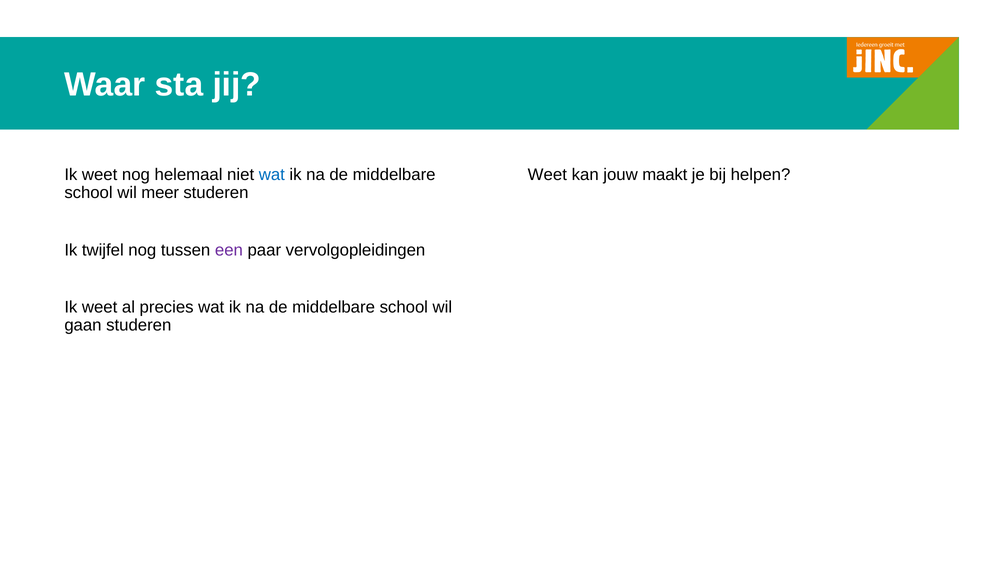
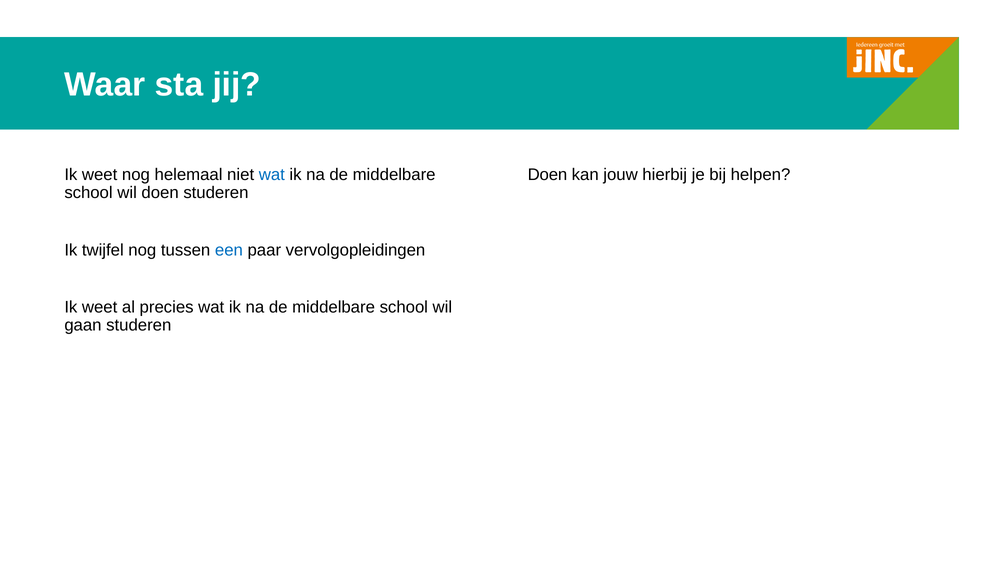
Weet: Weet -> Doen (547, 175)
maakt: maakt -> hierbij (665, 175)
wil meer: meer -> doen (160, 193)
een colour: purple -> blue (229, 250)
